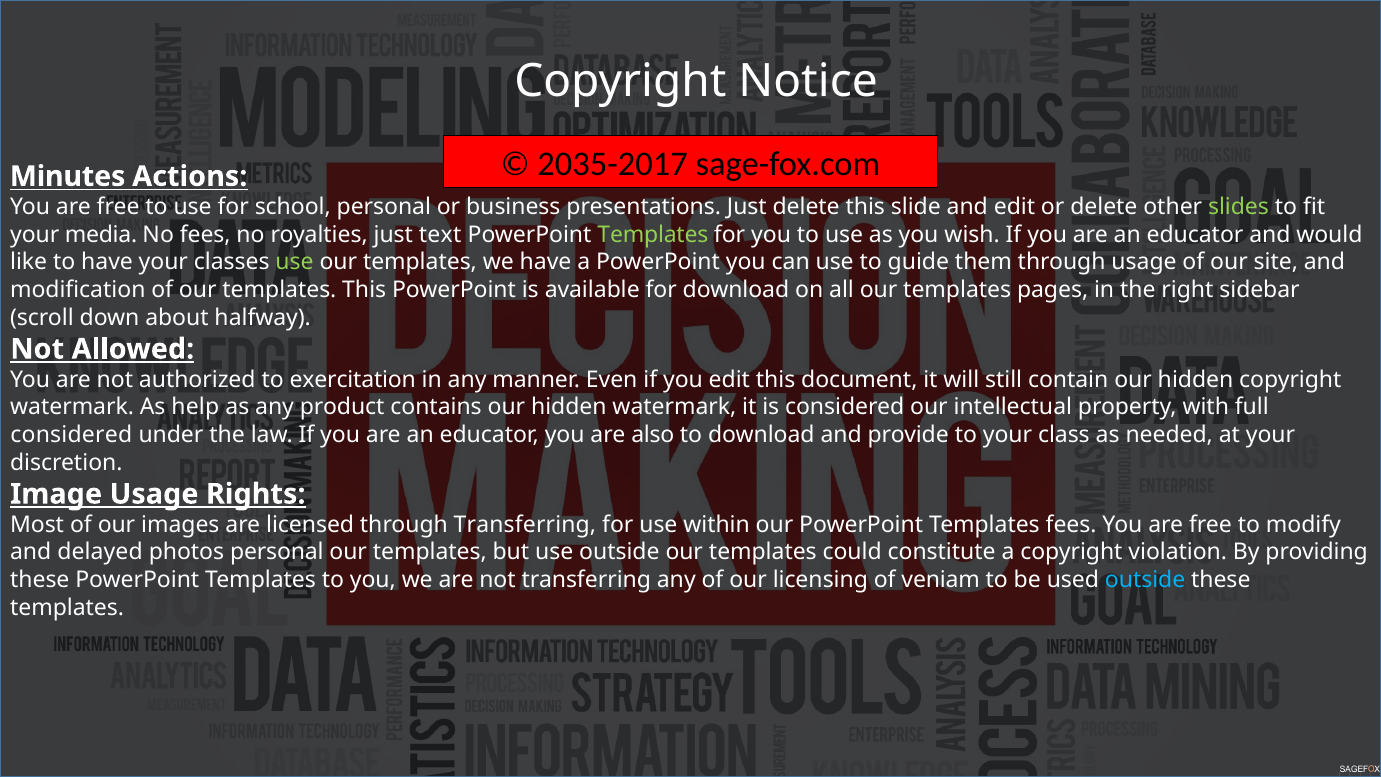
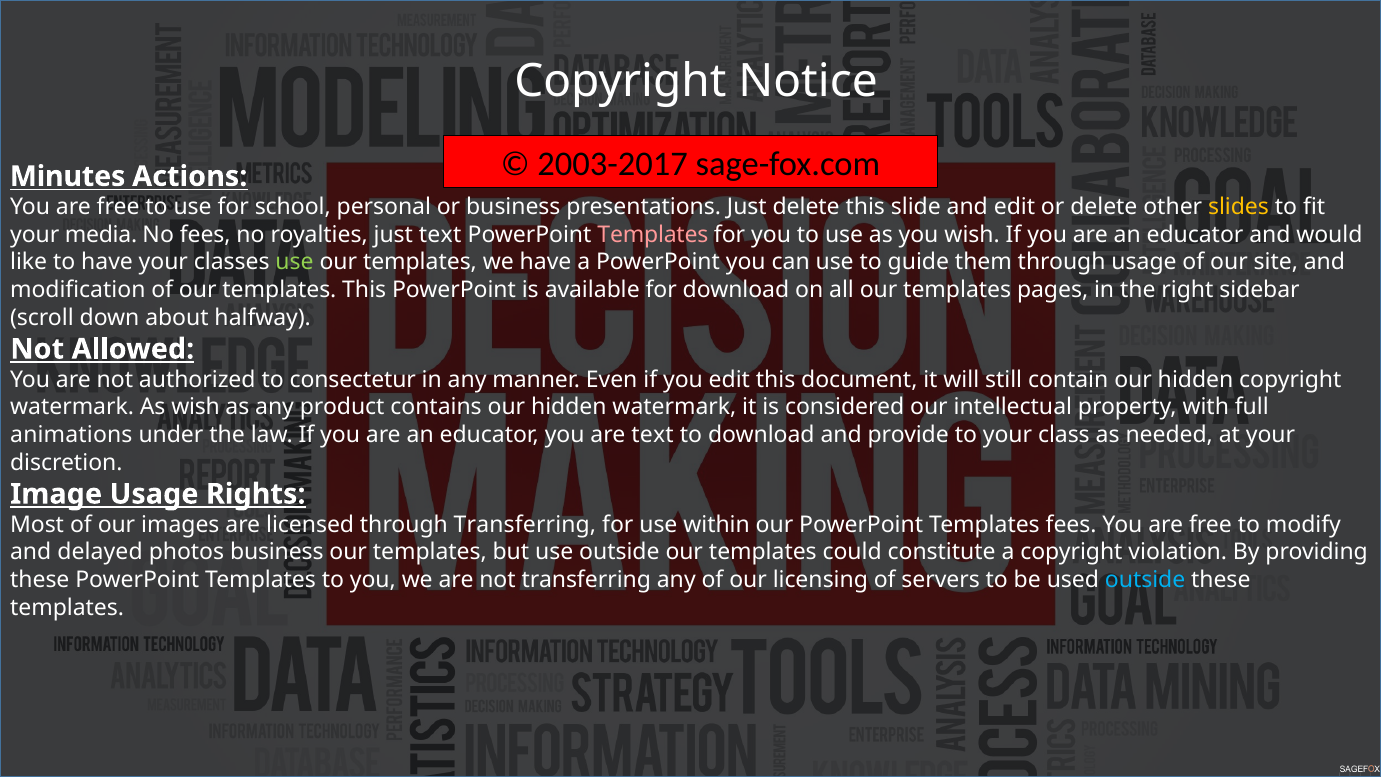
2035-2017: 2035-2017 -> 2003-2017 (613, 164)
slides colour: light green -> yellow (1238, 207)
Templates colour: light green -> pink (653, 235)
exercitation: exercitation -> consectetur (353, 380)
As help: help -> wish (196, 407)
considered: considered -> animations (71, 435)
are also: also -> text (653, 435)
photos personal: personal -> business (277, 552)
veniam: veniam -> servers (941, 580)
